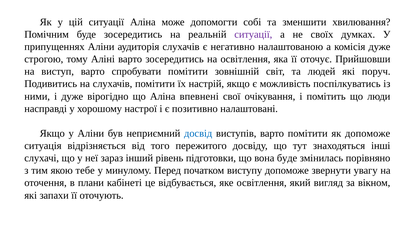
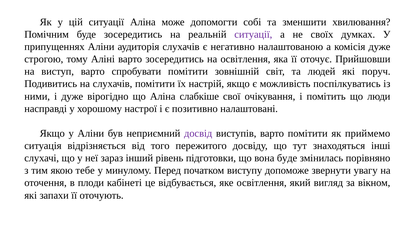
впевнені: впевнені -> слабкіше (199, 96)
досвід colour: blue -> purple (198, 133)
як допоможе: допоможе -> приймемо (368, 133)
плани: плани -> плоди (91, 183)
